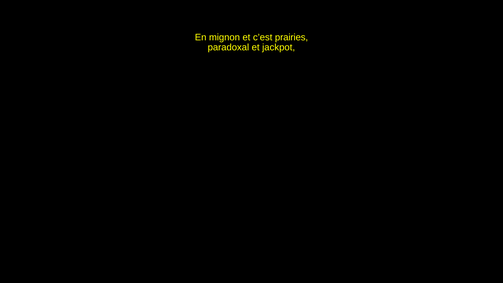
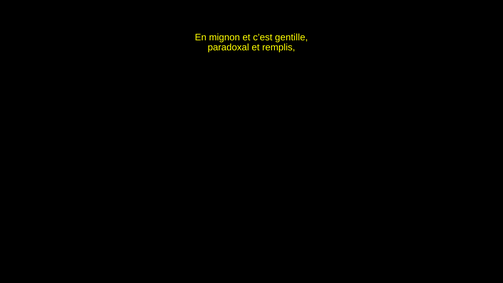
prairies: prairies -> gentille (291, 37)
jackpot: jackpot -> remplis (279, 47)
